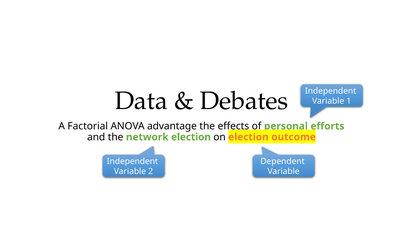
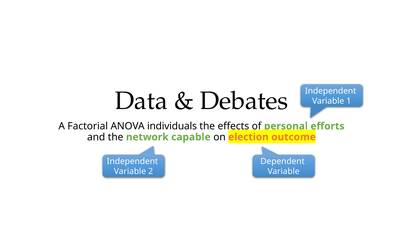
advantage: advantage -> individuals (172, 126)
network election: election -> capable (191, 137)
